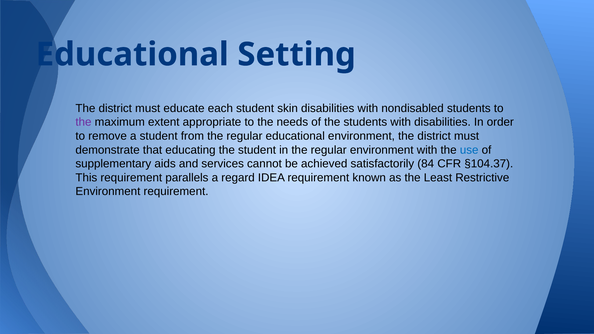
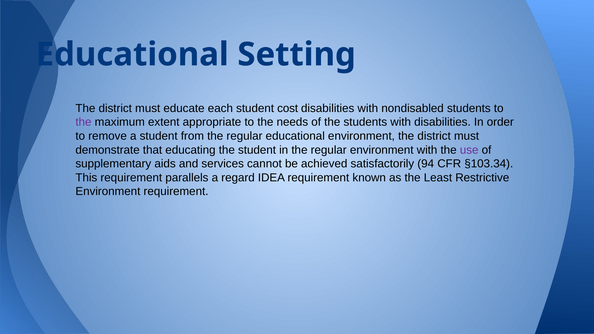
skin: skin -> cost (288, 108)
use colour: blue -> purple (469, 150)
84: 84 -> 94 (426, 164)
§104.37: §104.37 -> §103.34 (489, 164)
